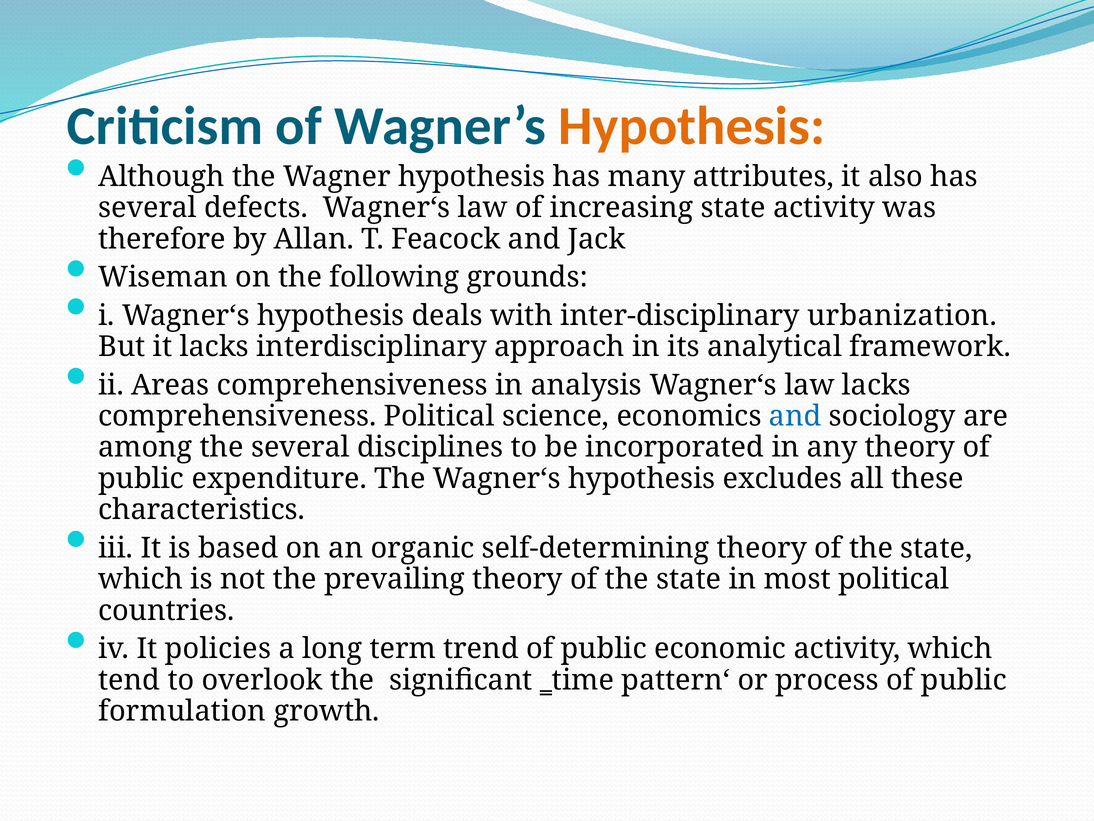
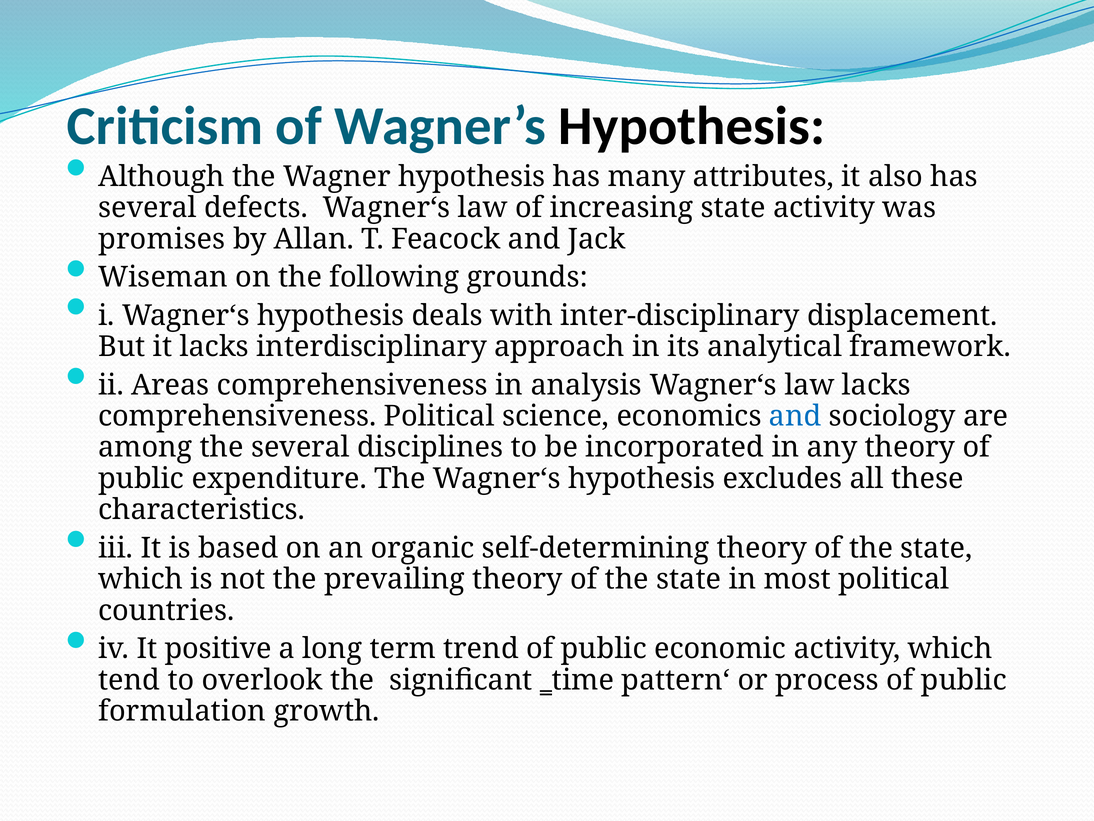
Hypothesis colour: orange -> black (692, 126)
therefore: therefore -> promises (162, 239)
urbanization: urbanization -> displacement (902, 315)
policies: policies -> positive (218, 648)
